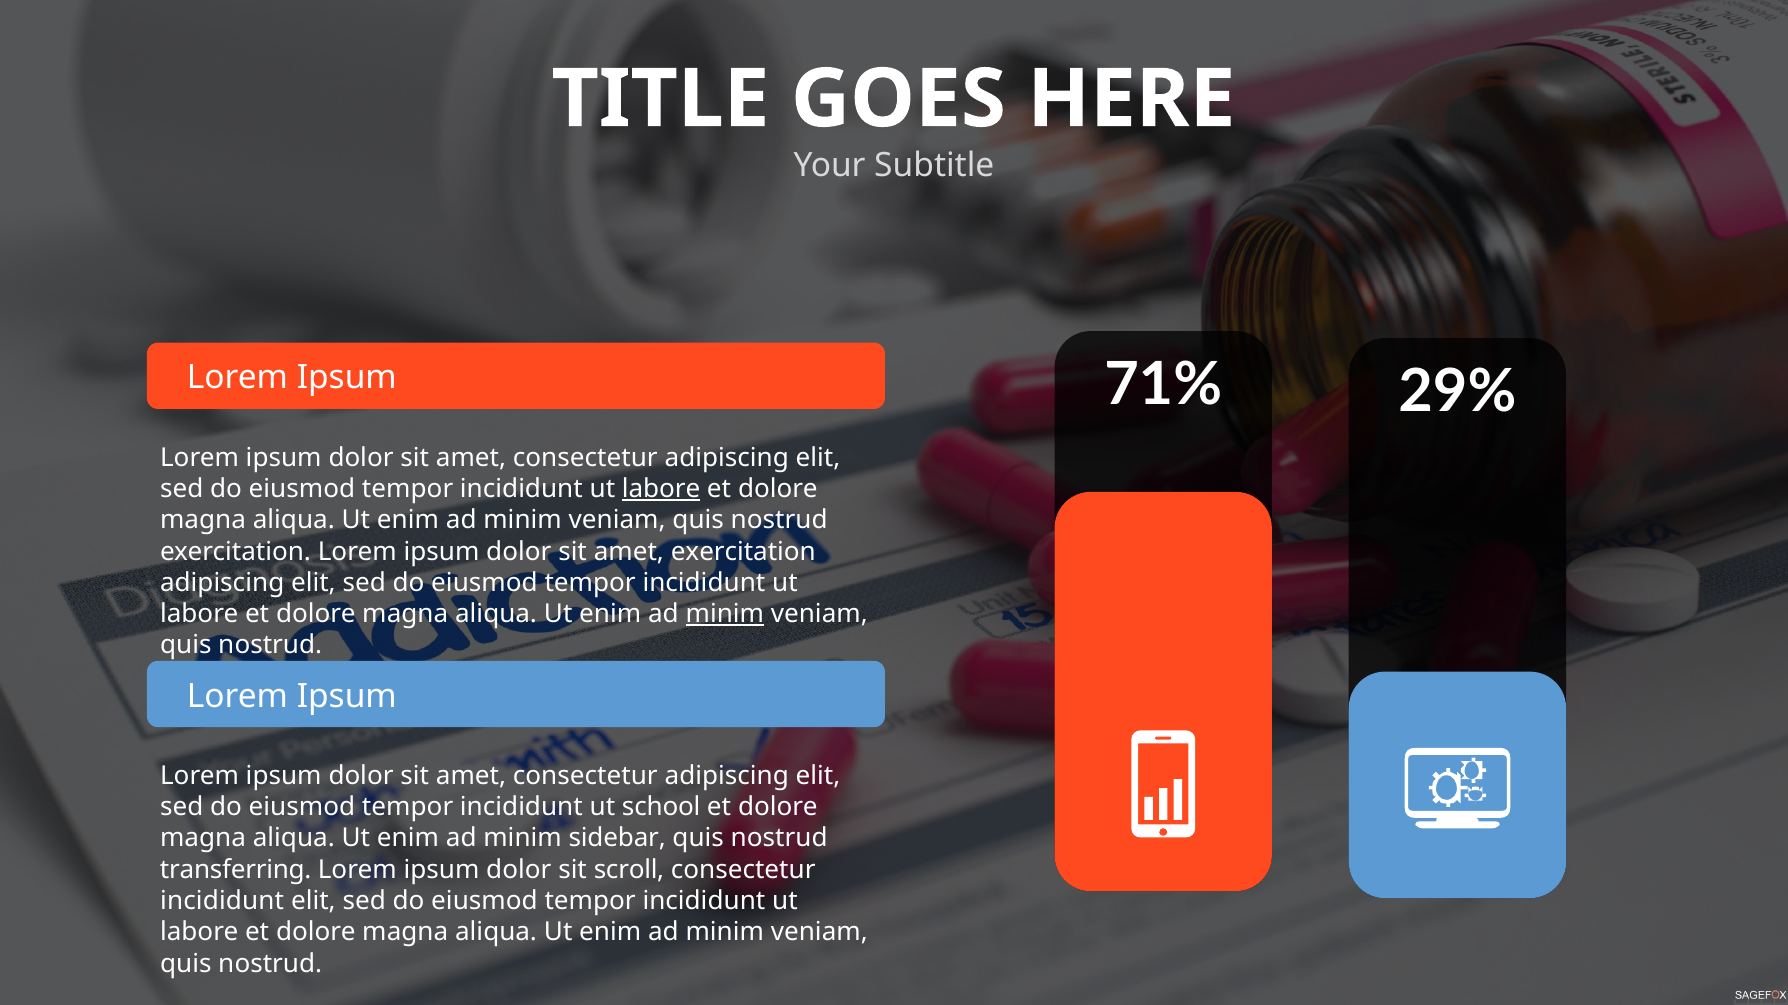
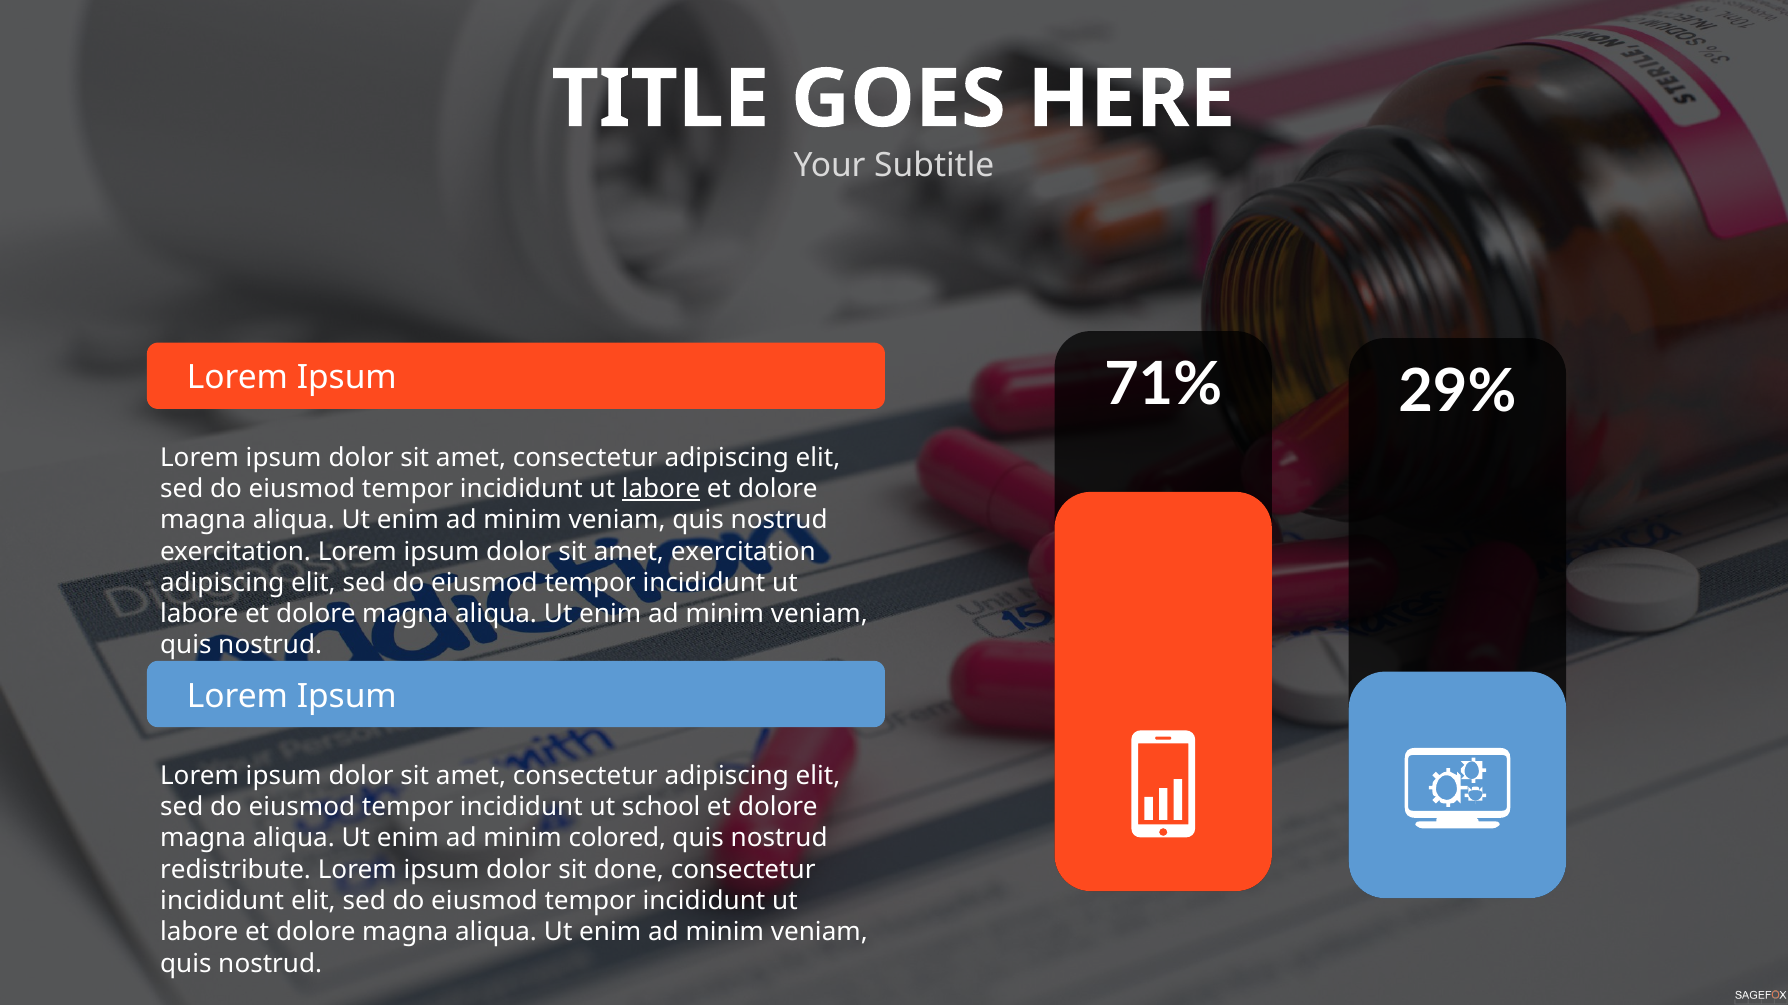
minim underline: present -> none (725, 614)
sidebar: sidebar -> colored (617, 839)
transferring: transferring -> redistribute (236, 870)
scroll: scroll -> done (629, 870)
